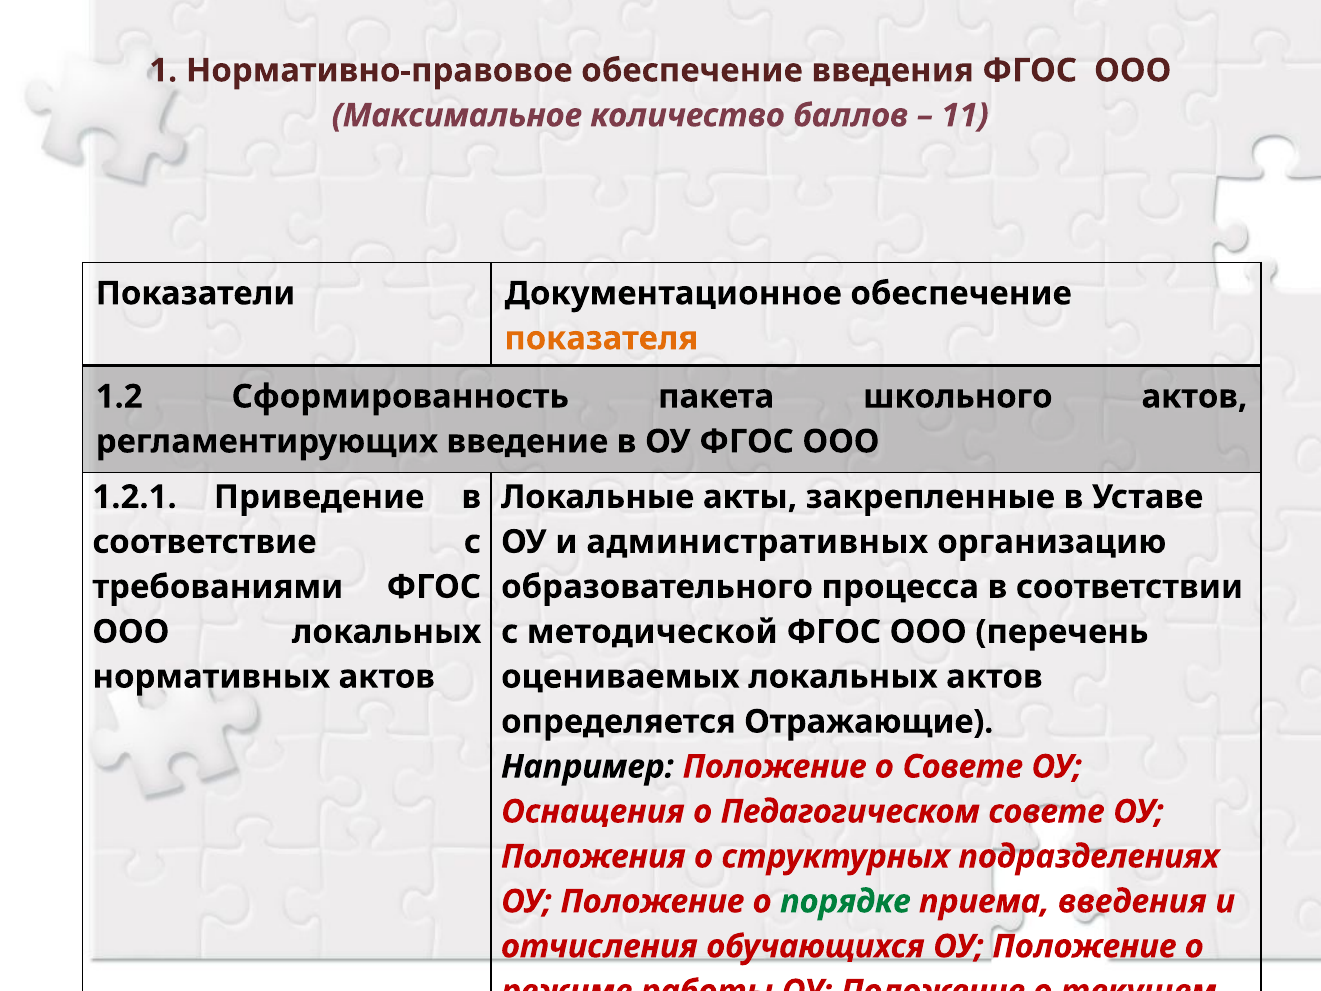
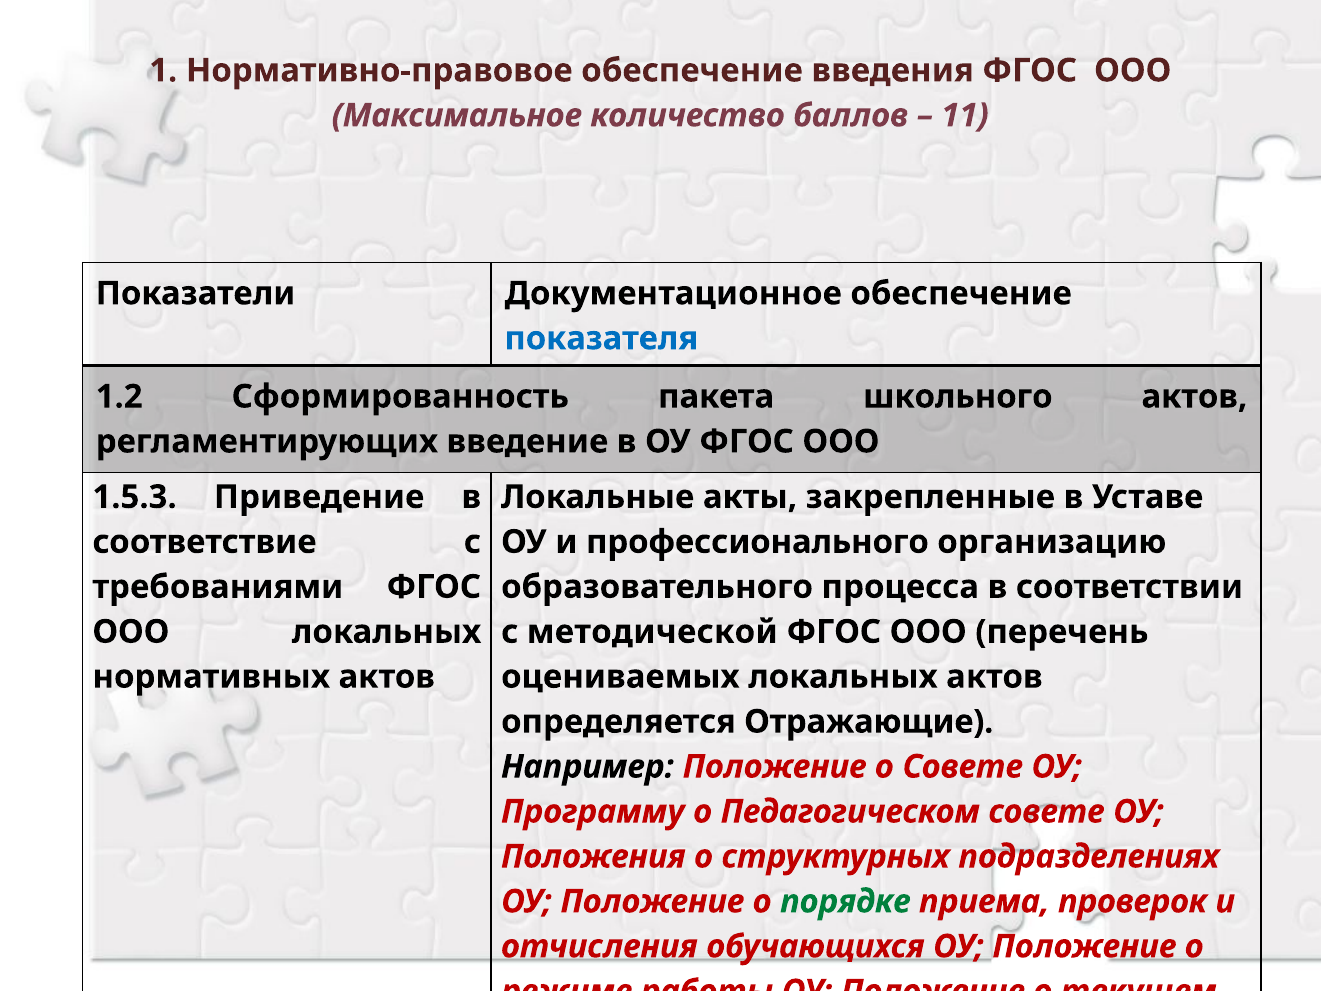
показателя colour: orange -> blue (601, 338)
1.2.1: 1.2.1 -> 1.5.3 (135, 497)
административных: административных -> профессионального (757, 542)
Оснащения: Оснащения -> Программу (593, 811)
приема введения: введения -> проверок (1133, 901)
